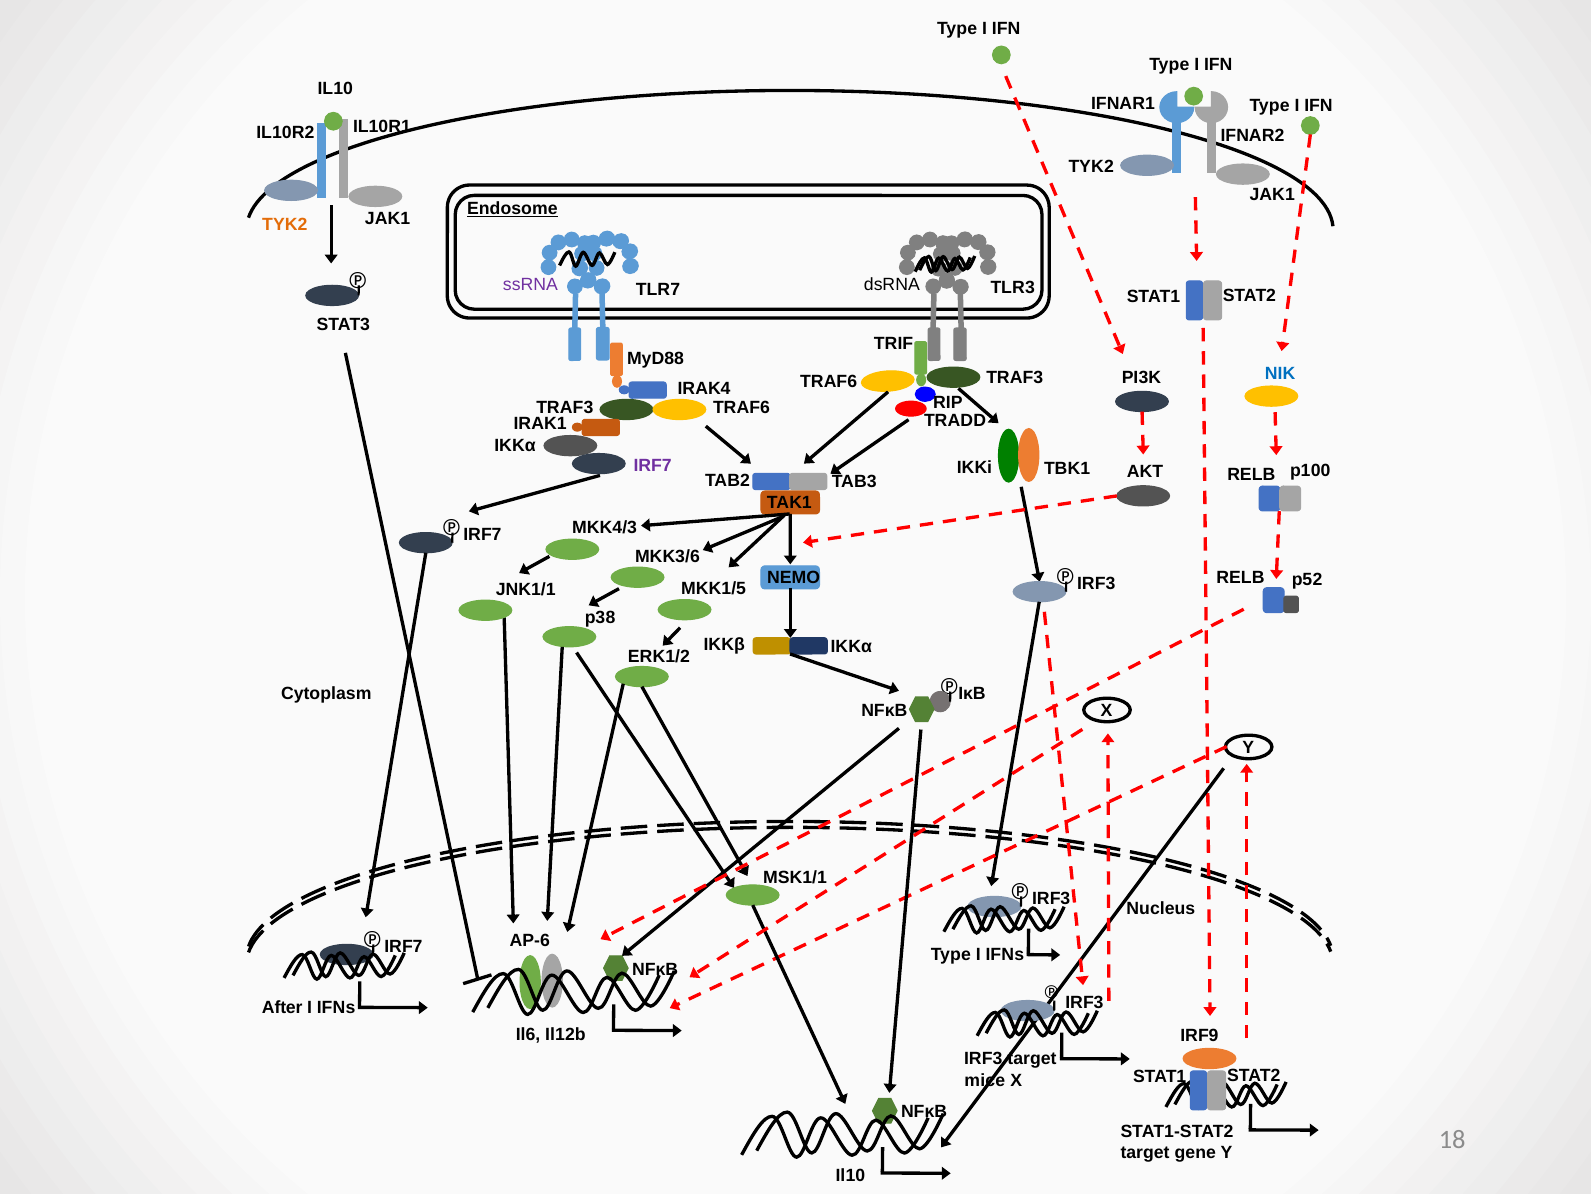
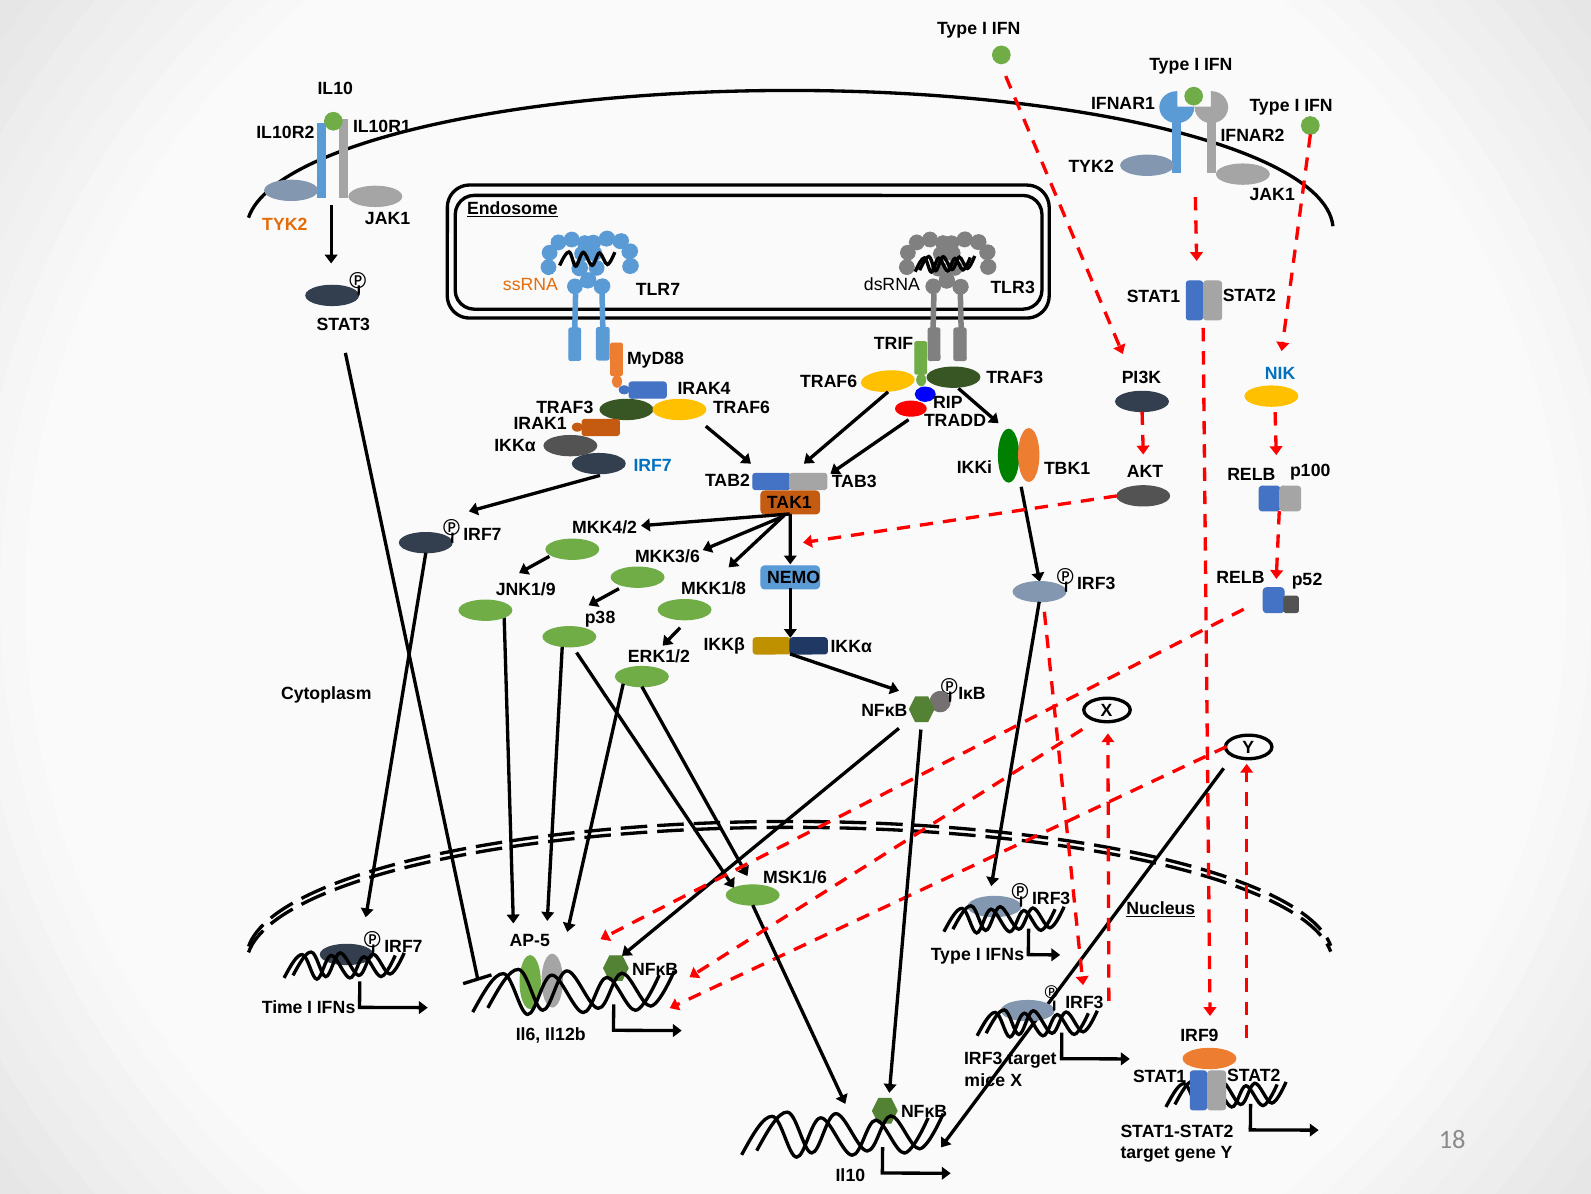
ssRNA colour: purple -> orange (530, 284)
IRF7 colour: purple -> blue (653, 466)
MKK4/3: MKK4/3 -> MKK4/2 (605, 527)
MKK1/5: MKK1/5 -> MKK1/8 (714, 589)
JNK1/1: JNK1/1 -> JNK1/9 (526, 589)
MSK1/1: MSK1/1 -> MSK1/6 (795, 877)
Nucleus underline: none -> present (1161, 908)
AP-6: AP-6 -> AP-5 (530, 940)
After: After -> Time (282, 1007)
